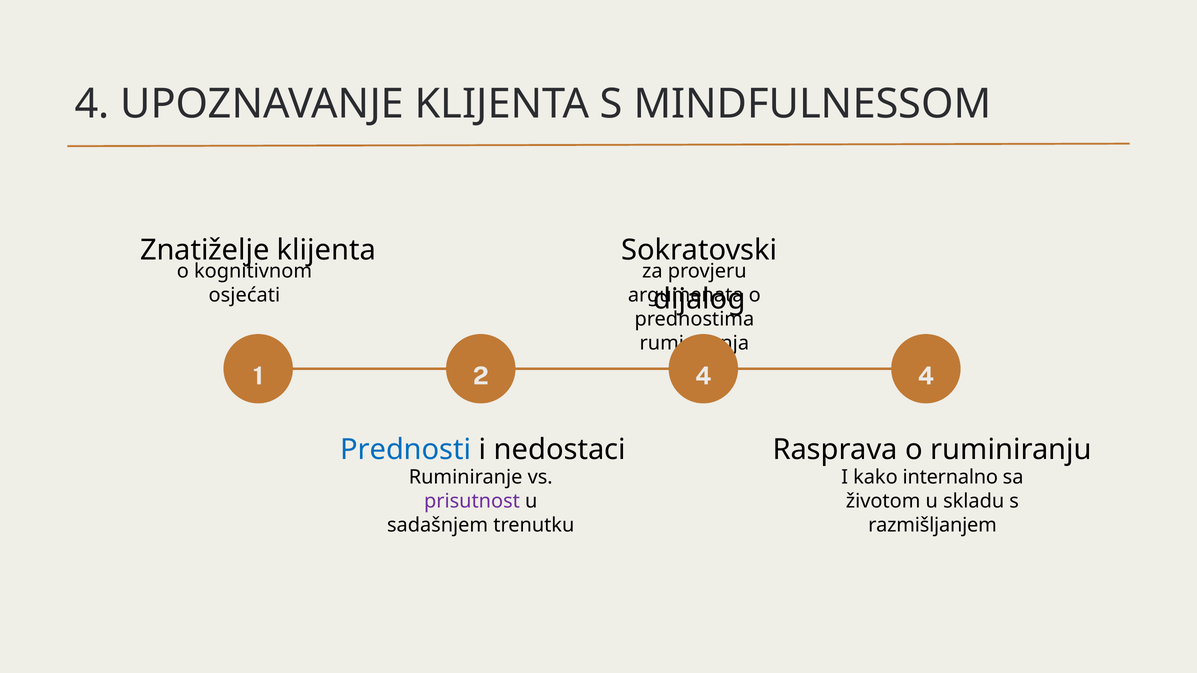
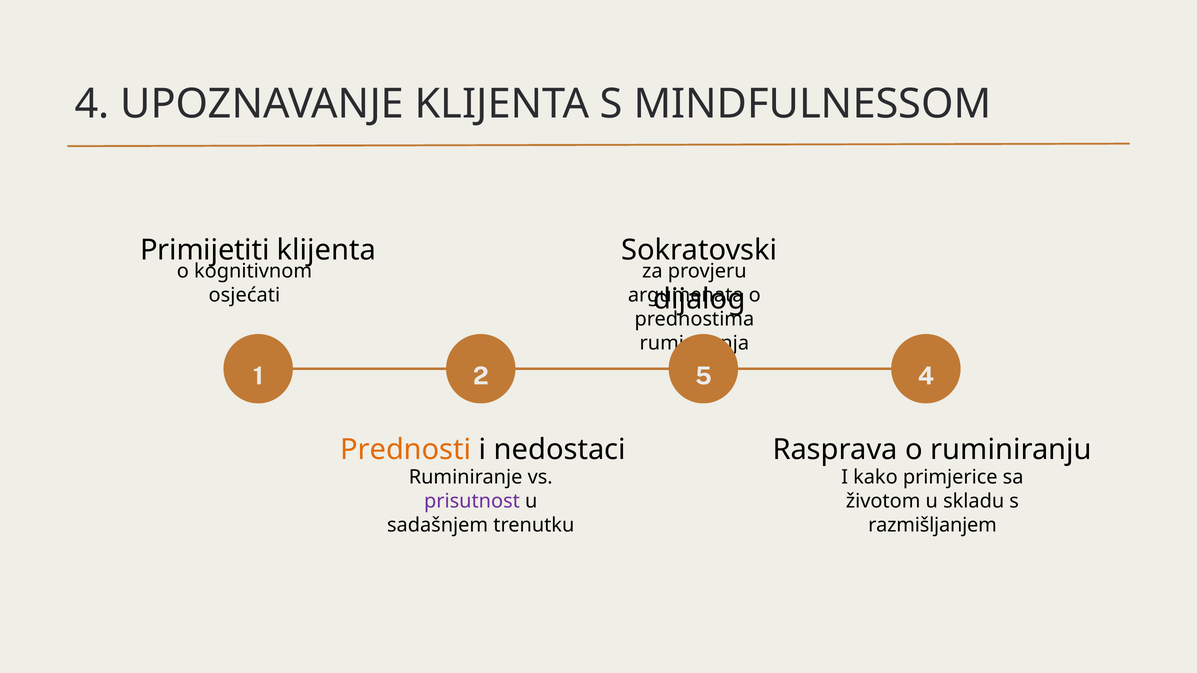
Znatiželje: Znatiželje -> Primijetiti (205, 250)
2 4: 4 -> 5 (703, 376)
Prednosti colour: blue -> orange (406, 450)
internalno: internalno -> primjerice (950, 478)
